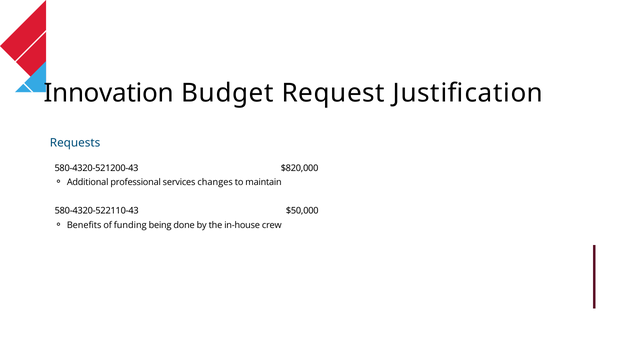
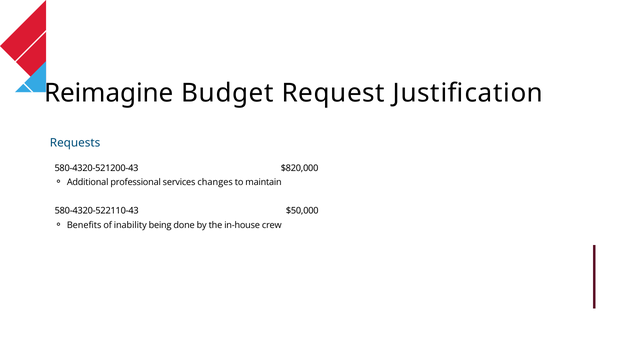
Innovation: Innovation -> Reimagine (109, 93)
funding: funding -> inability (130, 225)
